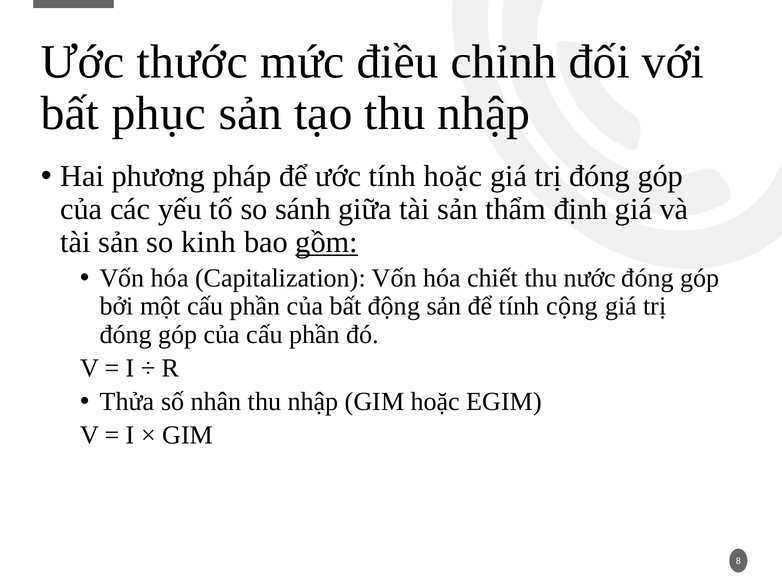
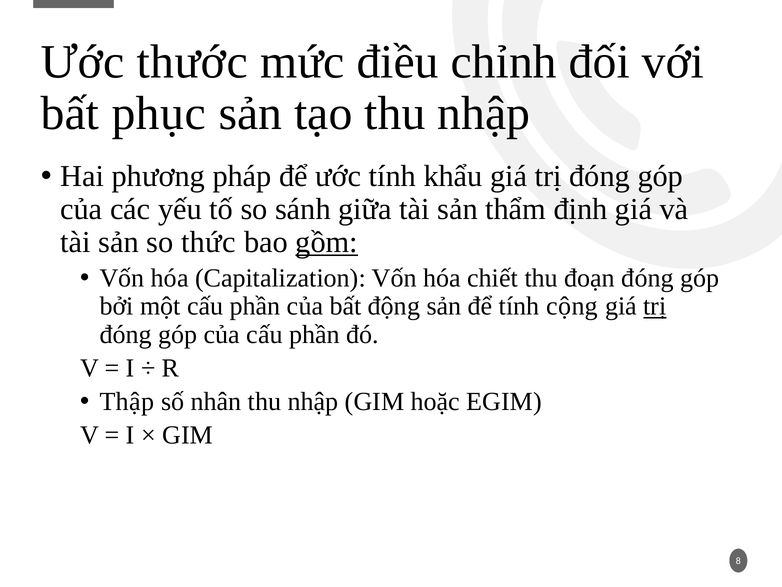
tính hoặc: hoặc -> khẩu (453, 176)
kinh: kinh -> thức (208, 242)
nước: nước -> đoạn (590, 278)
trị underline: none -> present (655, 306)
Thửa: Thửa -> Thập (127, 401)
